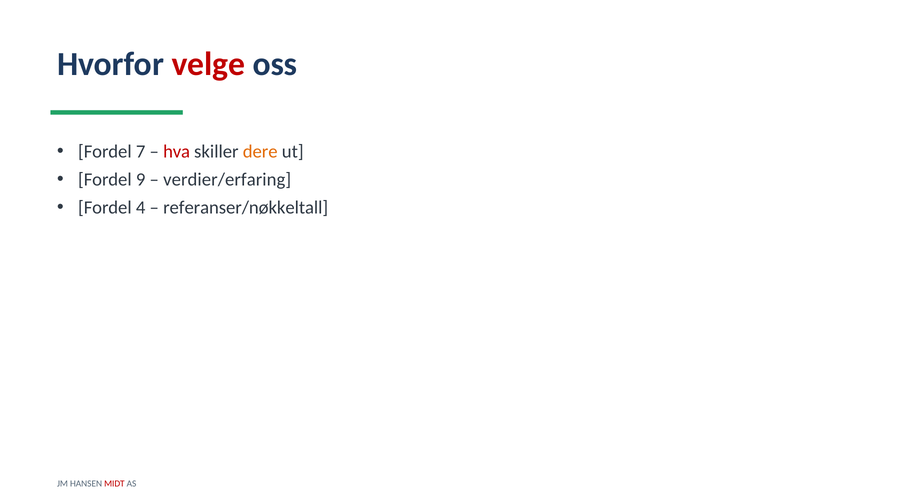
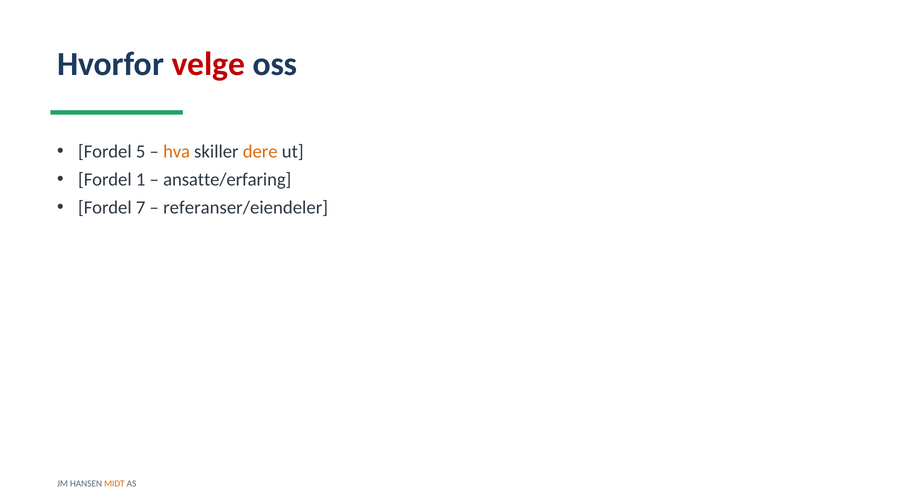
7: 7 -> 5 (141, 152)
hva colour: red -> orange (177, 152)
9: 9 -> 1 (141, 180)
verdier/erfaring: verdier/erfaring -> ansatte/erfaring (227, 180)
4: 4 -> 7 (141, 208)
referanser/nøkkeltall: referanser/nøkkeltall -> referanser/eiendeler (246, 208)
MIDT colour: red -> orange (114, 484)
